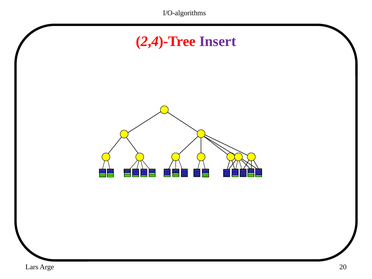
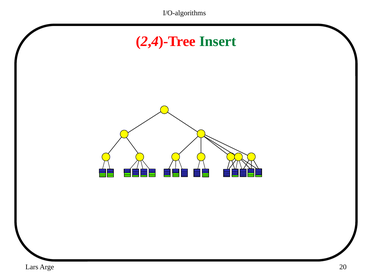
Insert colour: purple -> green (218, 41)
